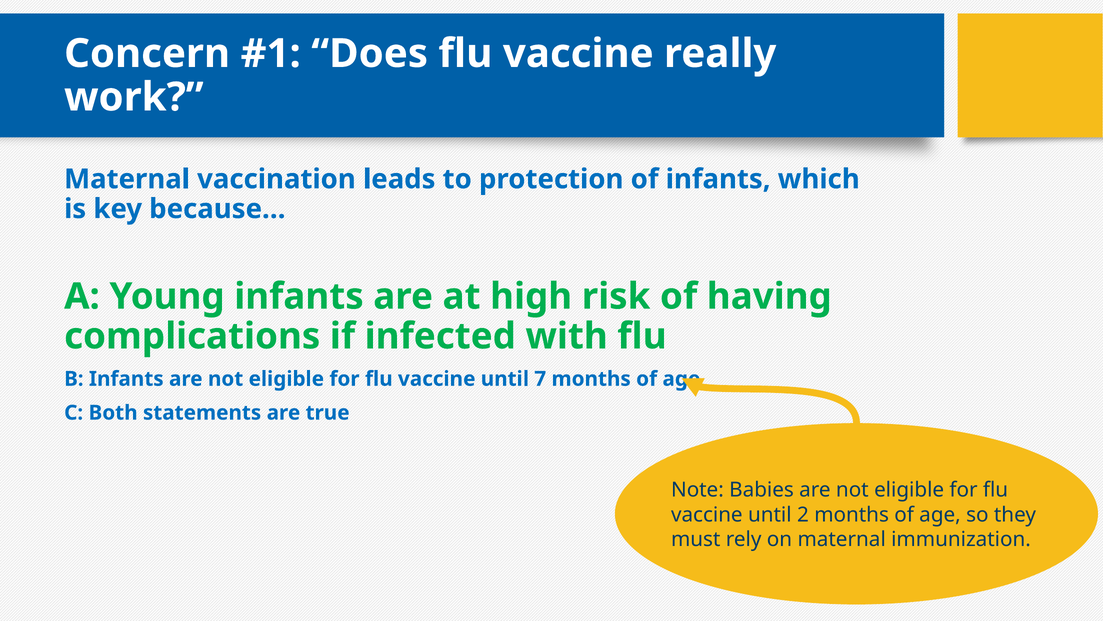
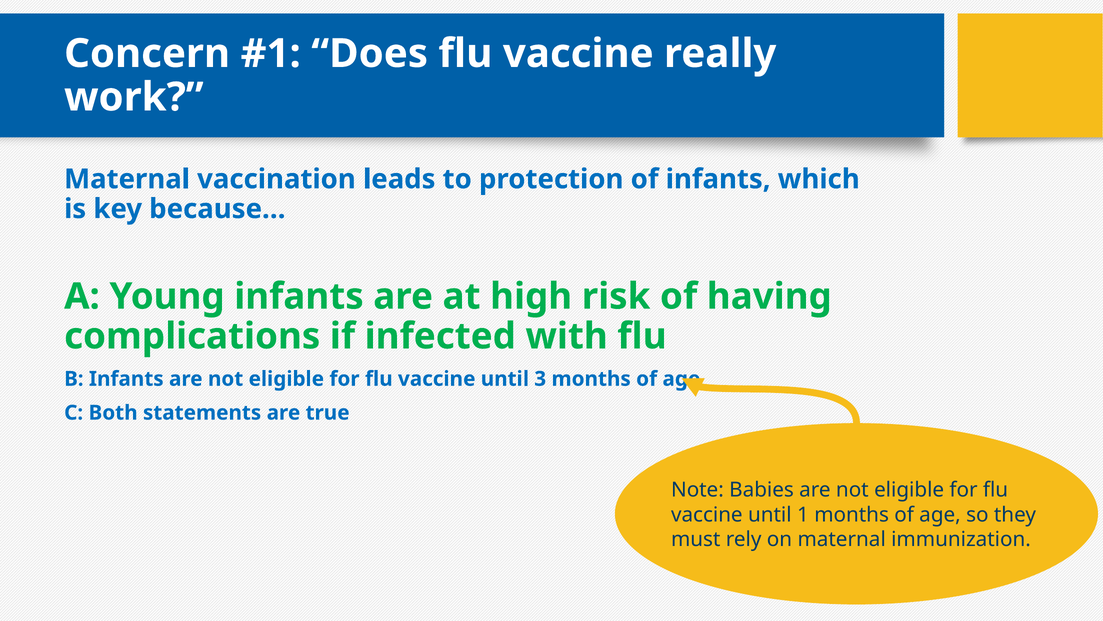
7: 7 -> 3 (540, 379)
2: 2 -> 1 (803, 514)
